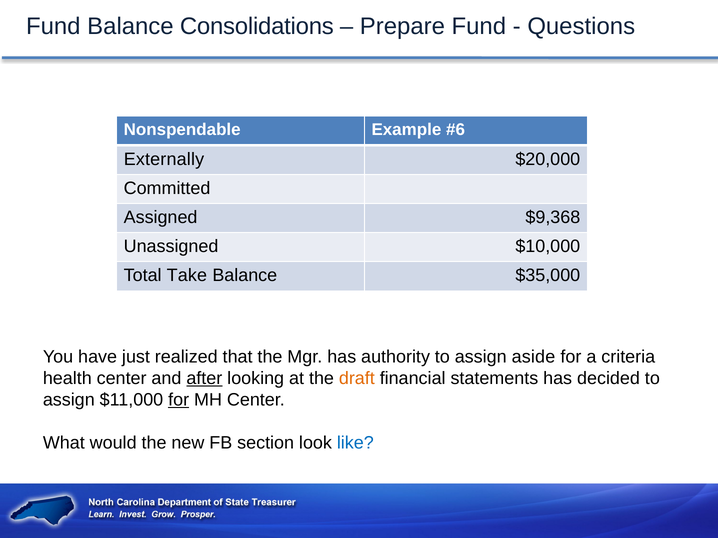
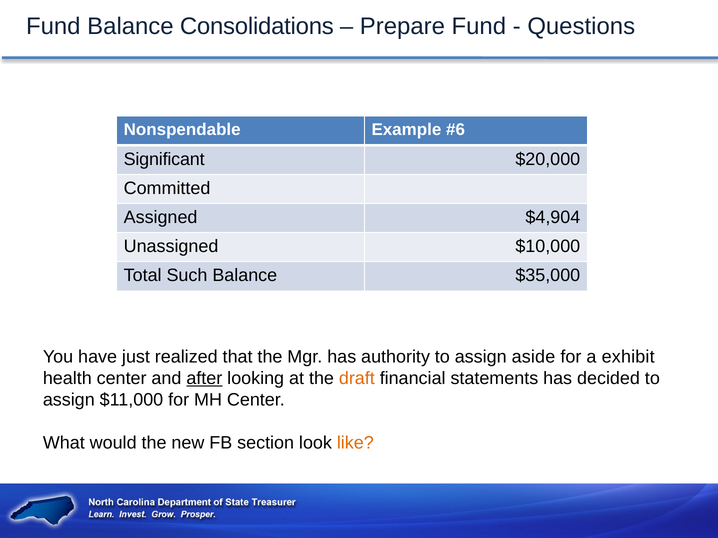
Externally: Externally -> Significant (164, 159)
$9,368: $9,368 -> $4,904 (553, 218)
Take: Take -> Such (187, 276)
criteria: criteria -> exhibit (628, 357)
for underline: present -> none (179, 400)
like colour: blue -> orange (355, 443)
